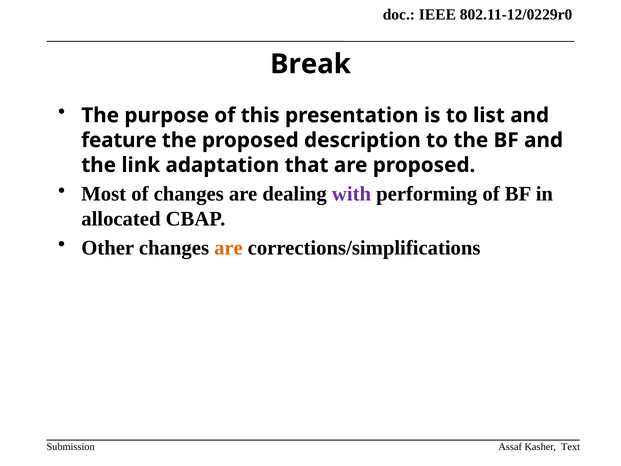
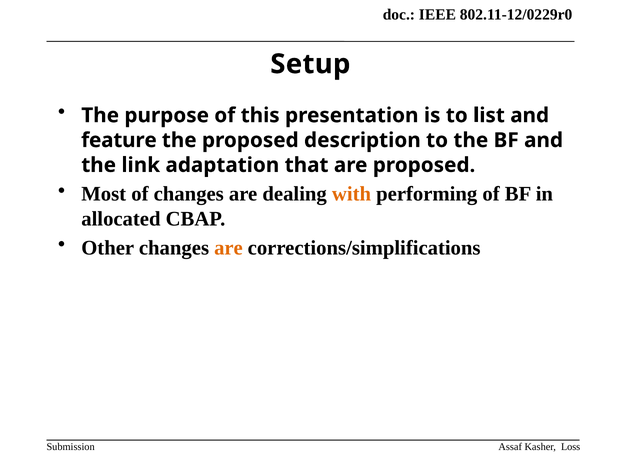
Break: Break -> Setup (310, 64)
with colour: purple -> orange (351, 194)
Text: Text -> Loss (571, 447)
